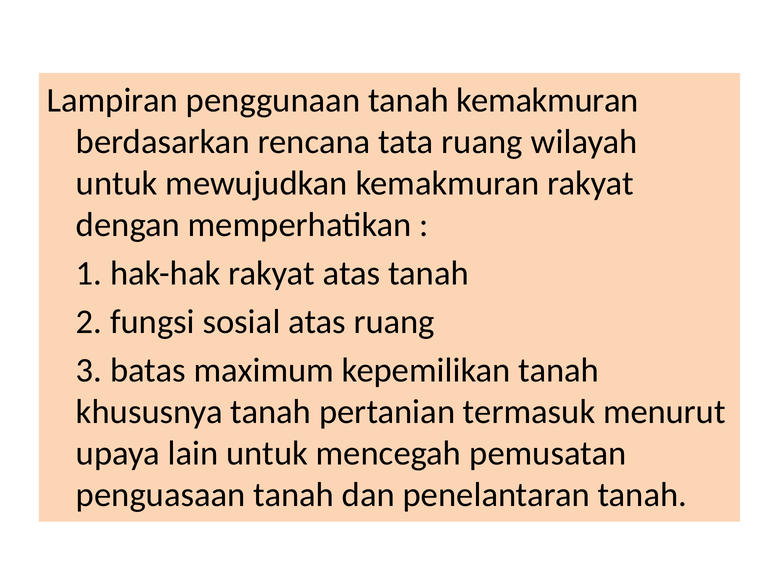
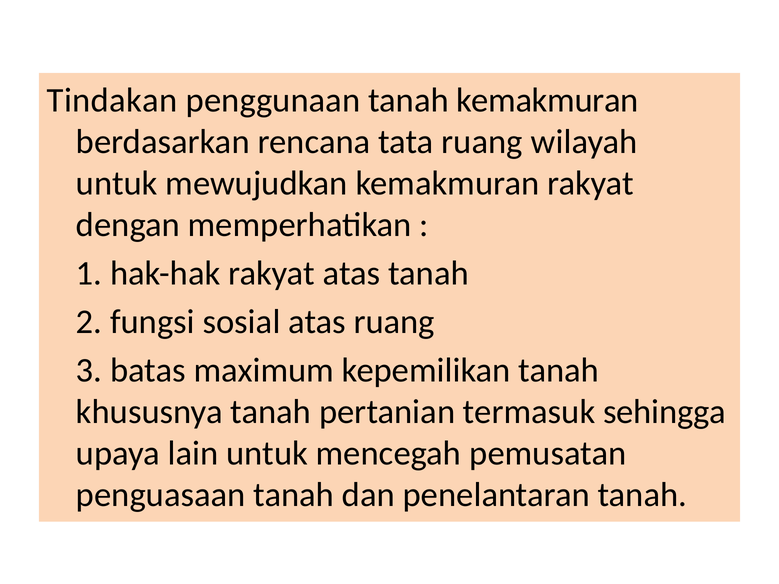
Lampiran: Lampiran -> Tindakan (112, 100)
menurut: menurut -> sehingga (664, 412)
